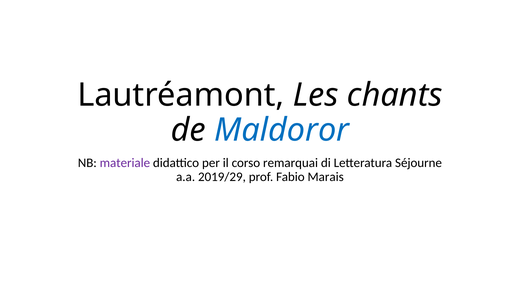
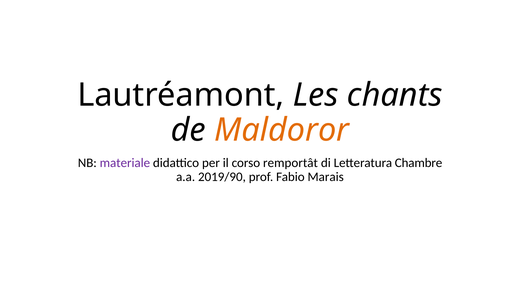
Maldoror colour: blue -> orange (282, 130)
remarquai: remarquai -> remportât (290, 163)
Séjourne: Séjourne -> Chambre (419, 163)
2019/29: 2019/29 -> 2019/90 (222, 177)
